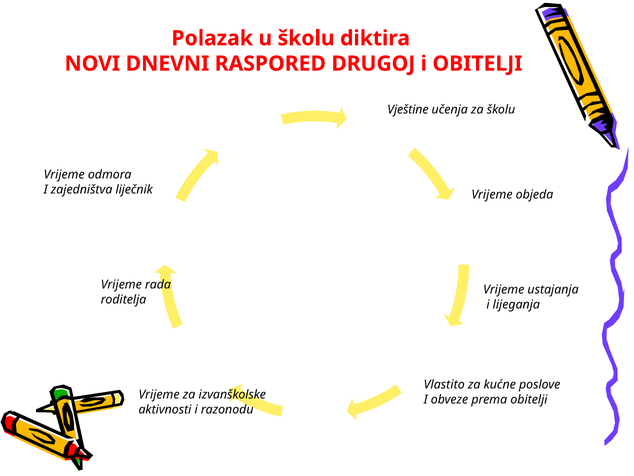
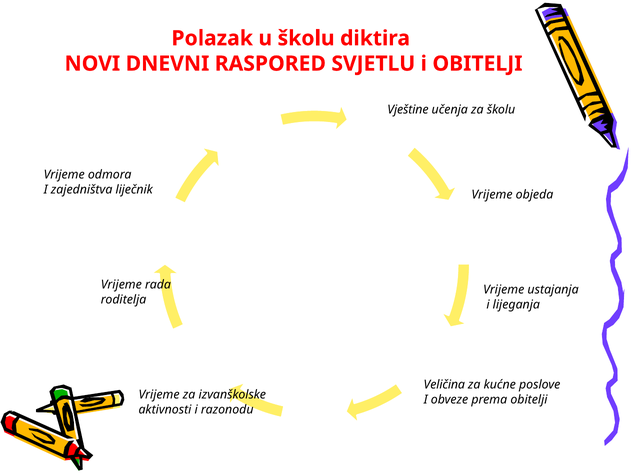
DRUGOJ: DRUGOJ -> SVJETLU (373, 64)
Vlastito: Vlastito -> Veličina (444, 384)
